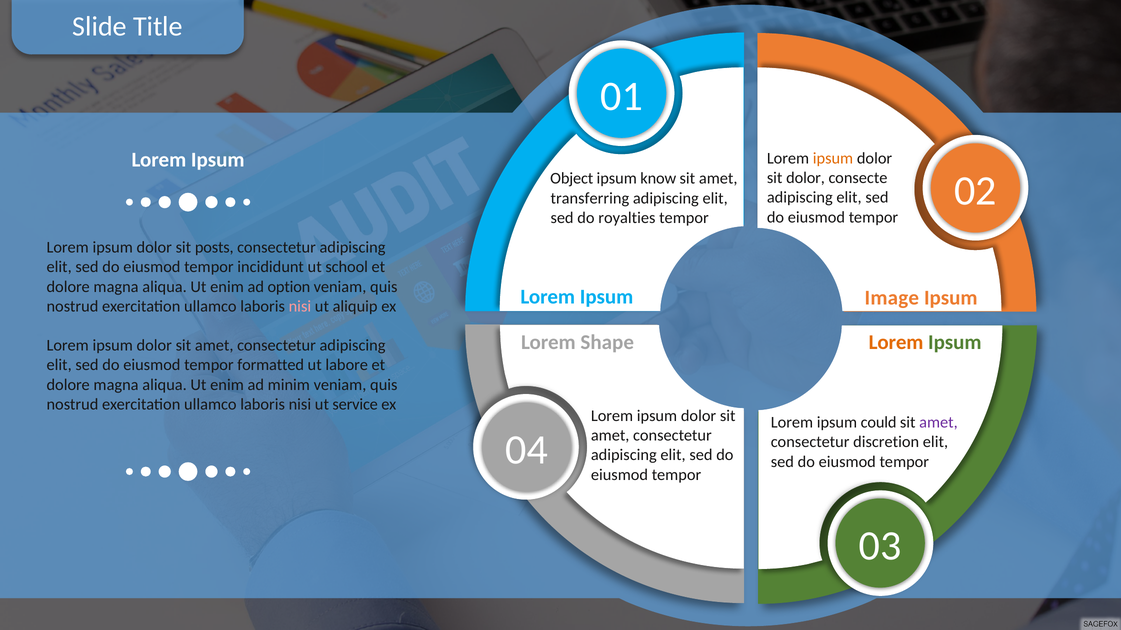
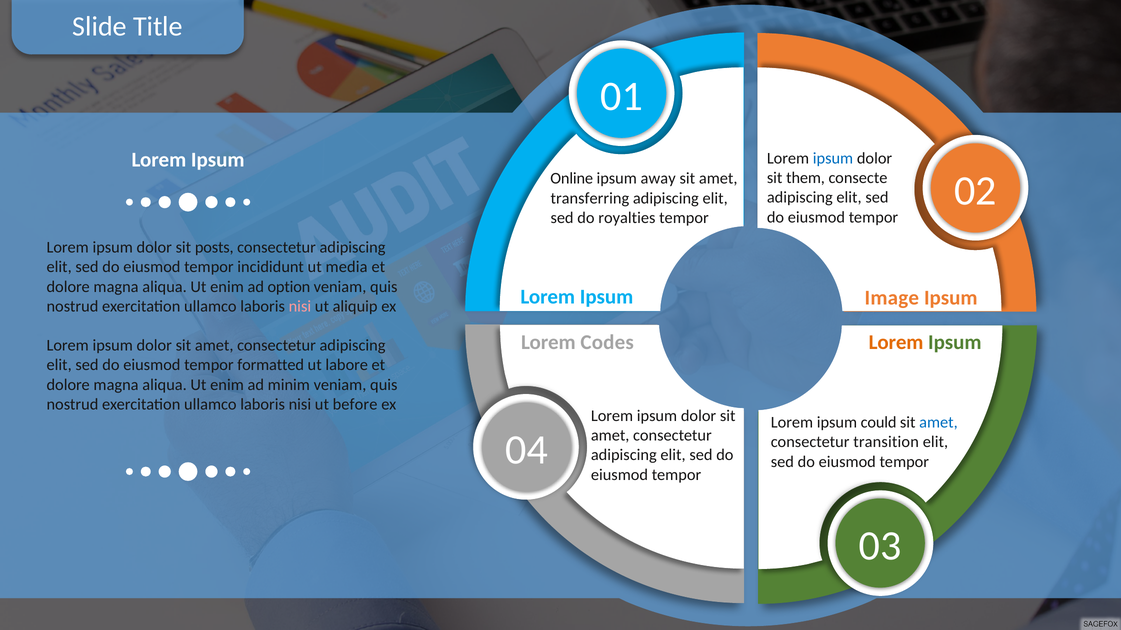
ipsum colour: orange -> blue (833, 159)
sit dolor: dolor -> them (806, 178)
Object: Object -> Online (572, 179)
know: know -> away (658, 179)
school: school -> media (347, 267)
Shape: Shape -> Codes (607, 343)
service: service -> before (355, 405)
amet colour: purple -> blue (939, 423)
discretion: discretion -> transition (886, 442)
